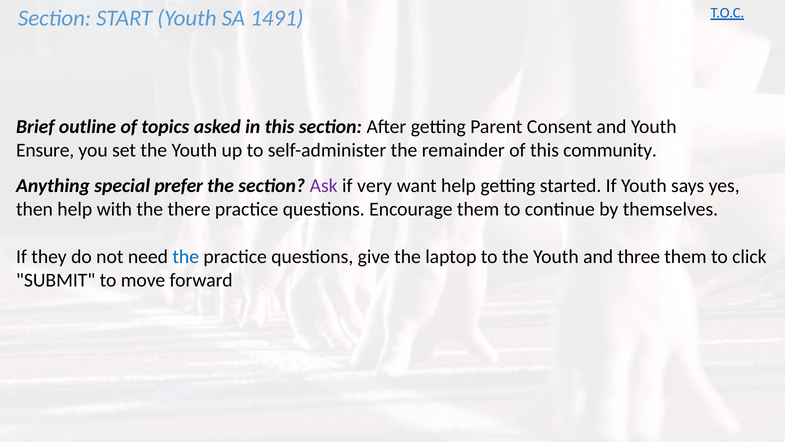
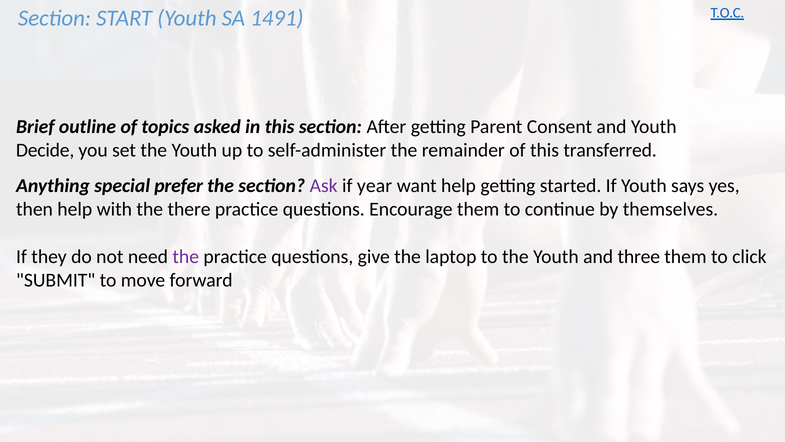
Ensure: Ensure -> Decide (45, 150)
community: community -> transferred (610, 150)
very: very -> year (375, 186)
the colour: blue -> purple (186, 256)
